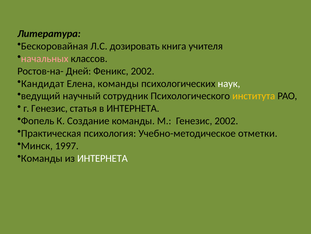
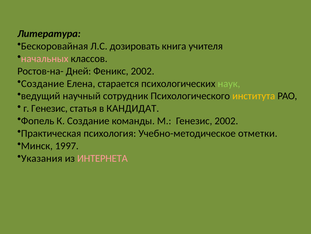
Кандидат: Кандидат -> Создание (43, 83)
Елена команды: команды -> старается (118, 83)
наук colour: white -> light green (229, 83)
в ИНТЕРНЕТА: ИНТЕРНЕТА -> КАНДИДАТ (133, 108)
Команды: Команды -> Указания (42, 158)
ИНТЕРНЕТА colour: white -> pink (102, 158)
